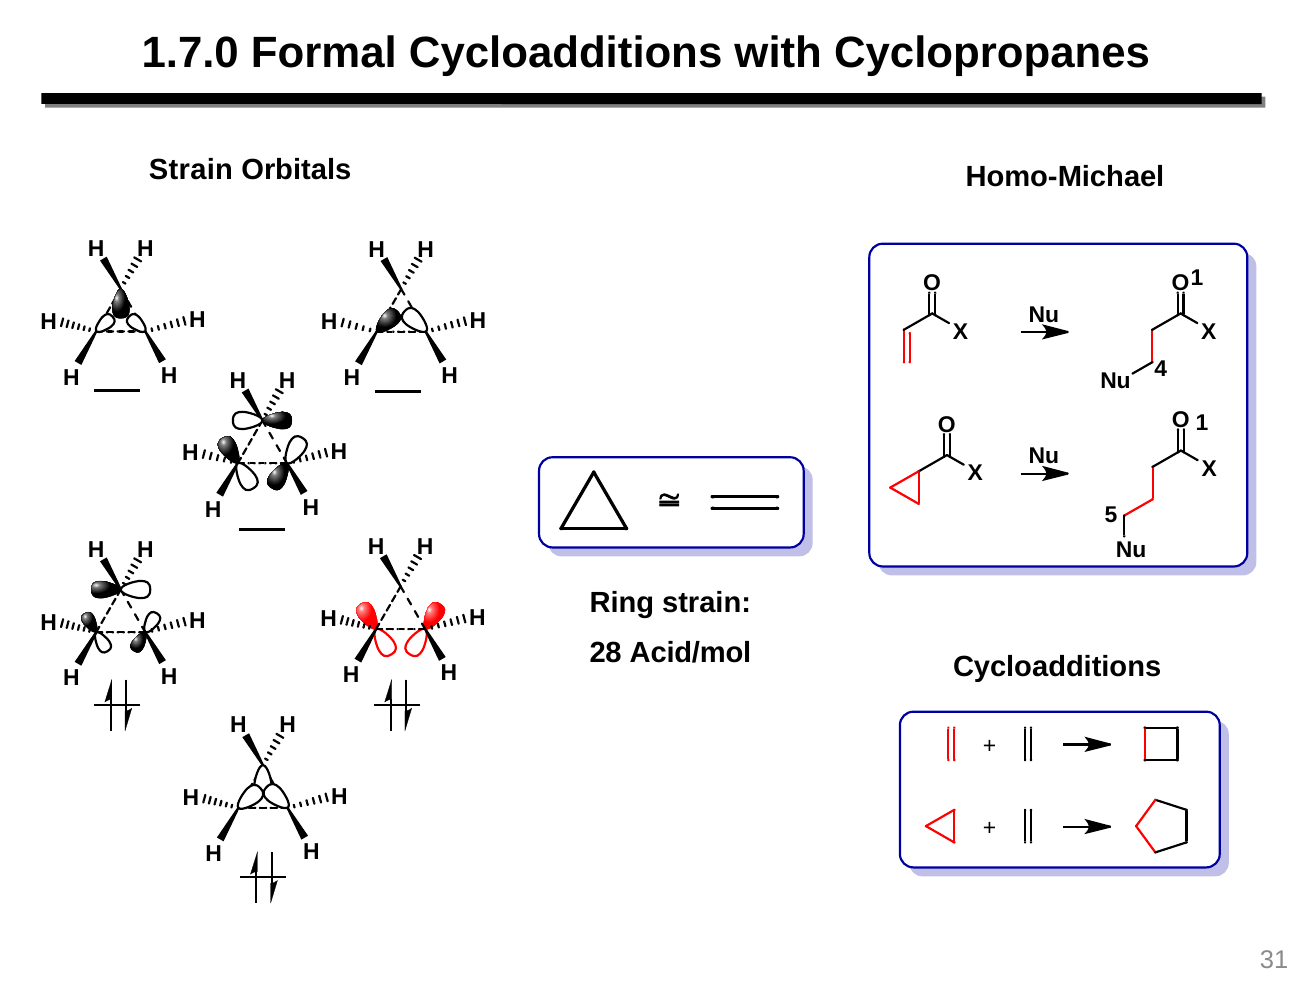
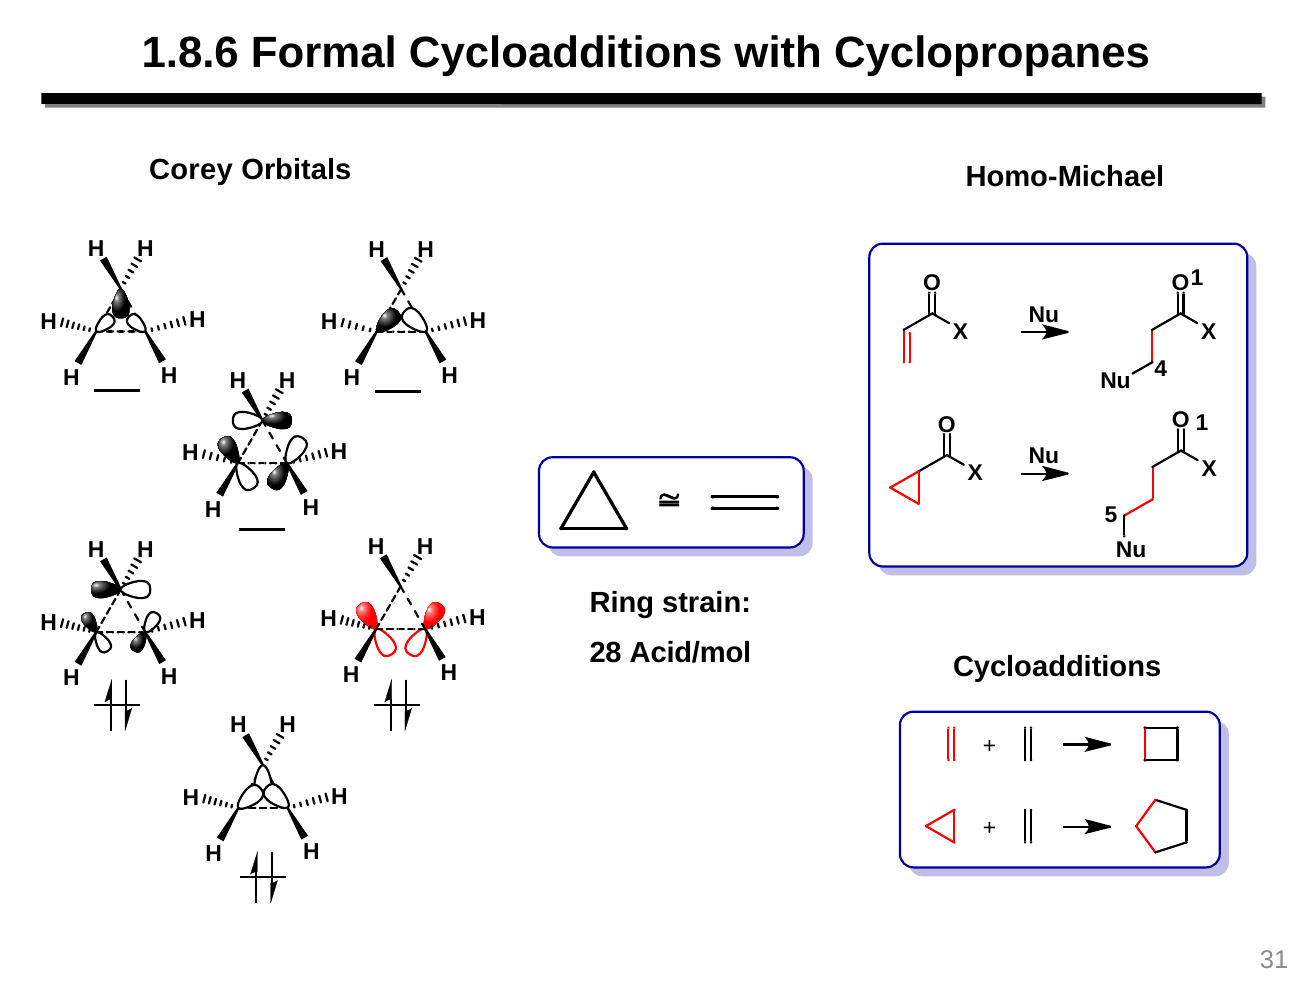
1.7.0: 1.7.0 -> 1.8.6 (190, 53)
Strain: Strain -> Corey (191, 170)
